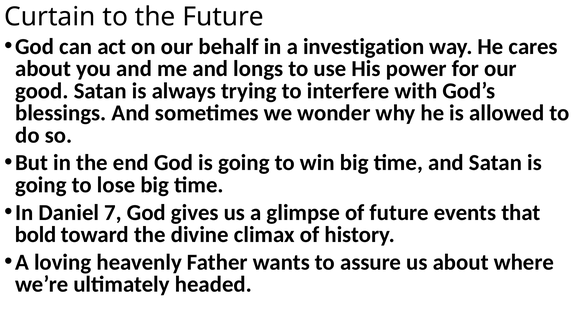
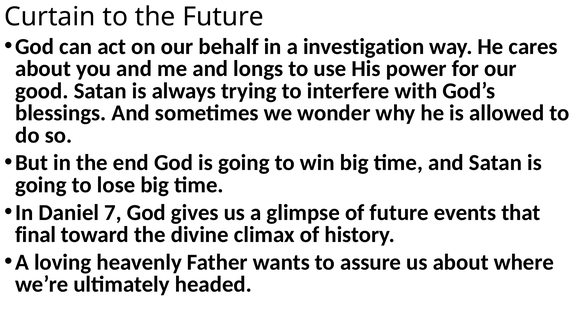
bold: bold -> final (35, 235)
